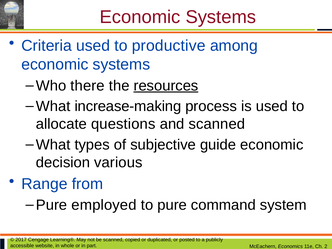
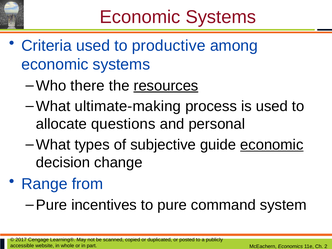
increase-making: increase-making -> ultimate-making (128, 106)
and scanned: scanned -> personal (217, 124)
economic underline: none -> present (272, 145)
various: various -> change (118, 162)
employed: employed -> incentives (104, 205)
